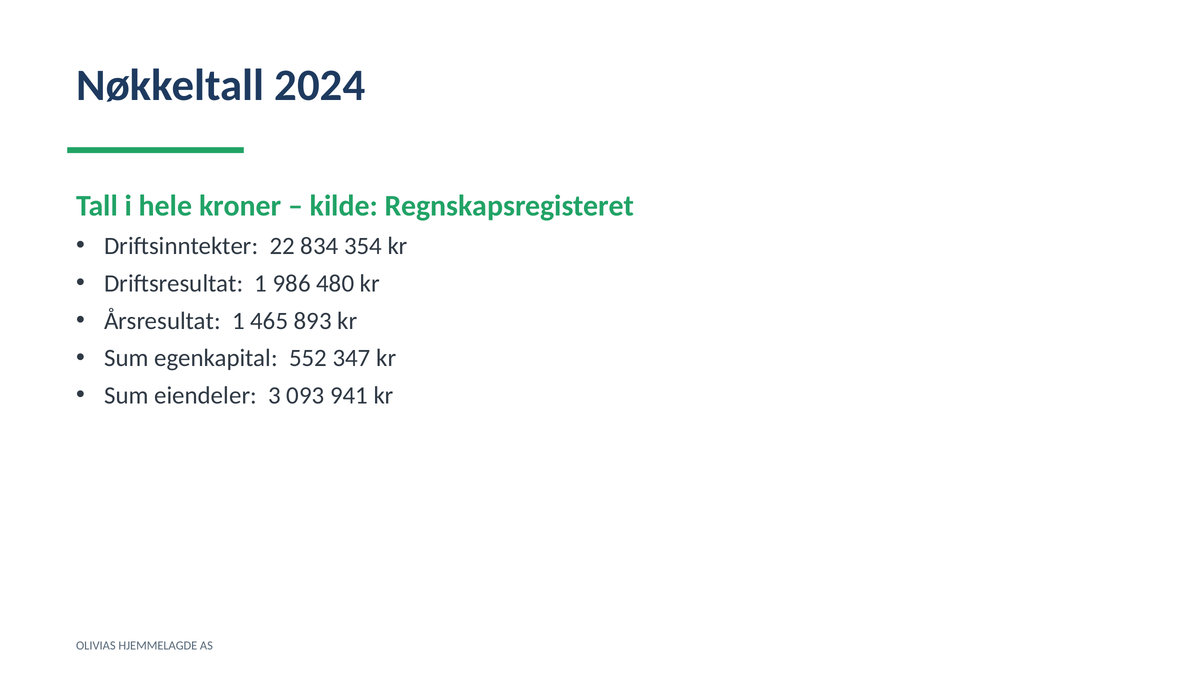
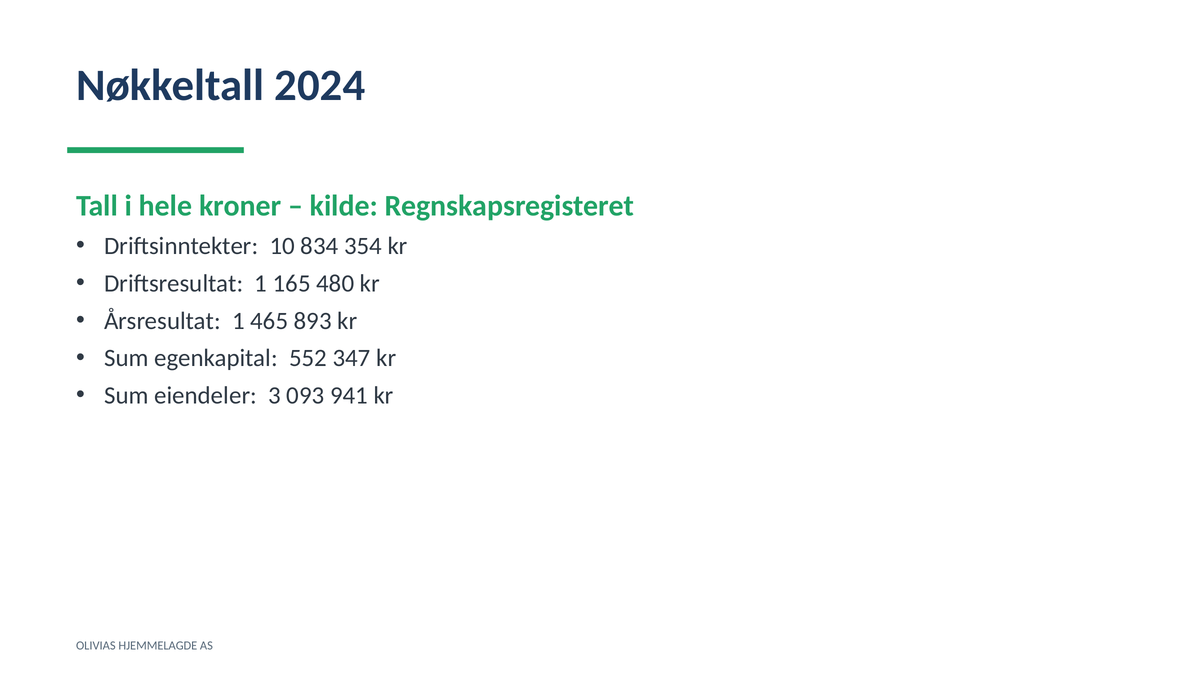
22: 22 -> 10 (282, 246)
986: 986 -> 165 (292, 283)
